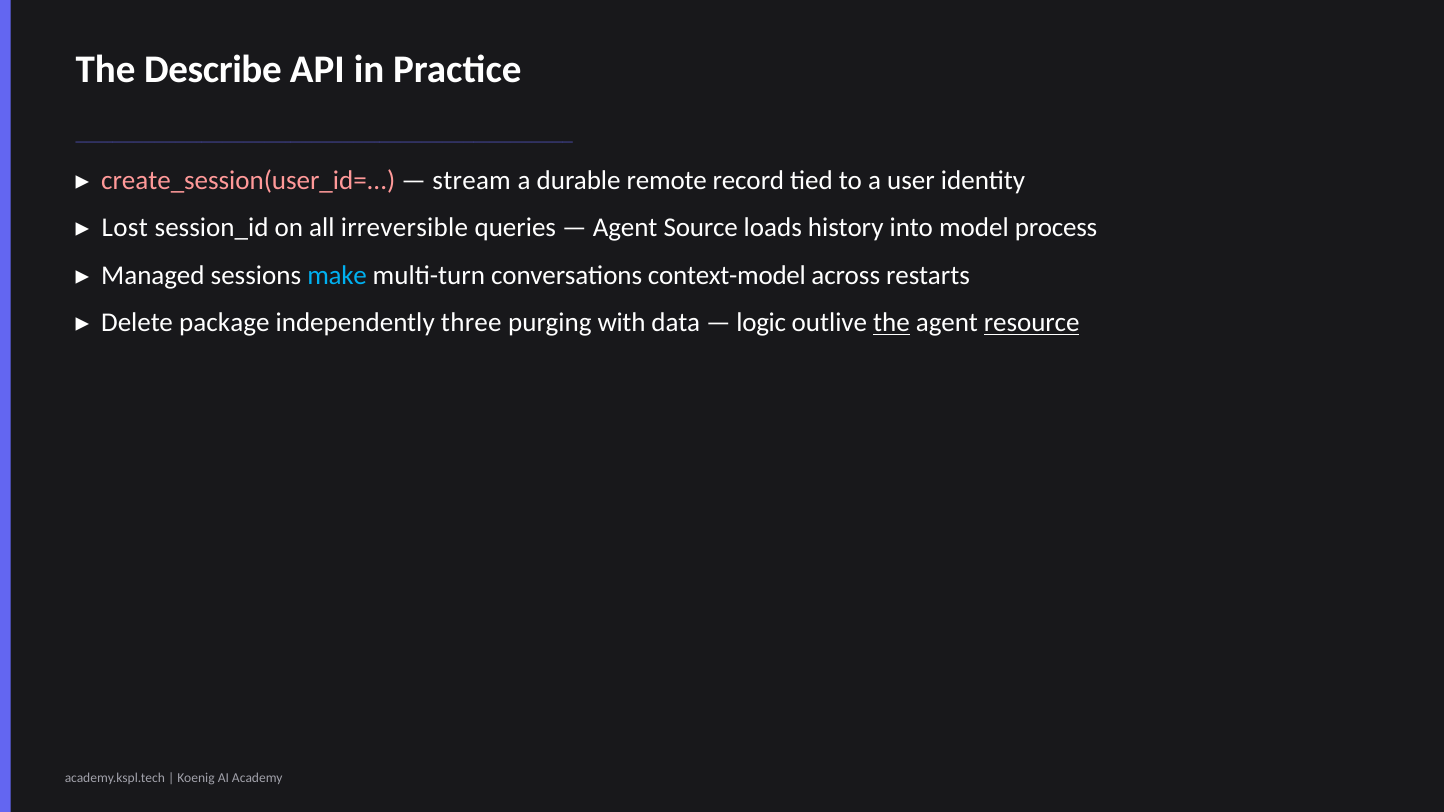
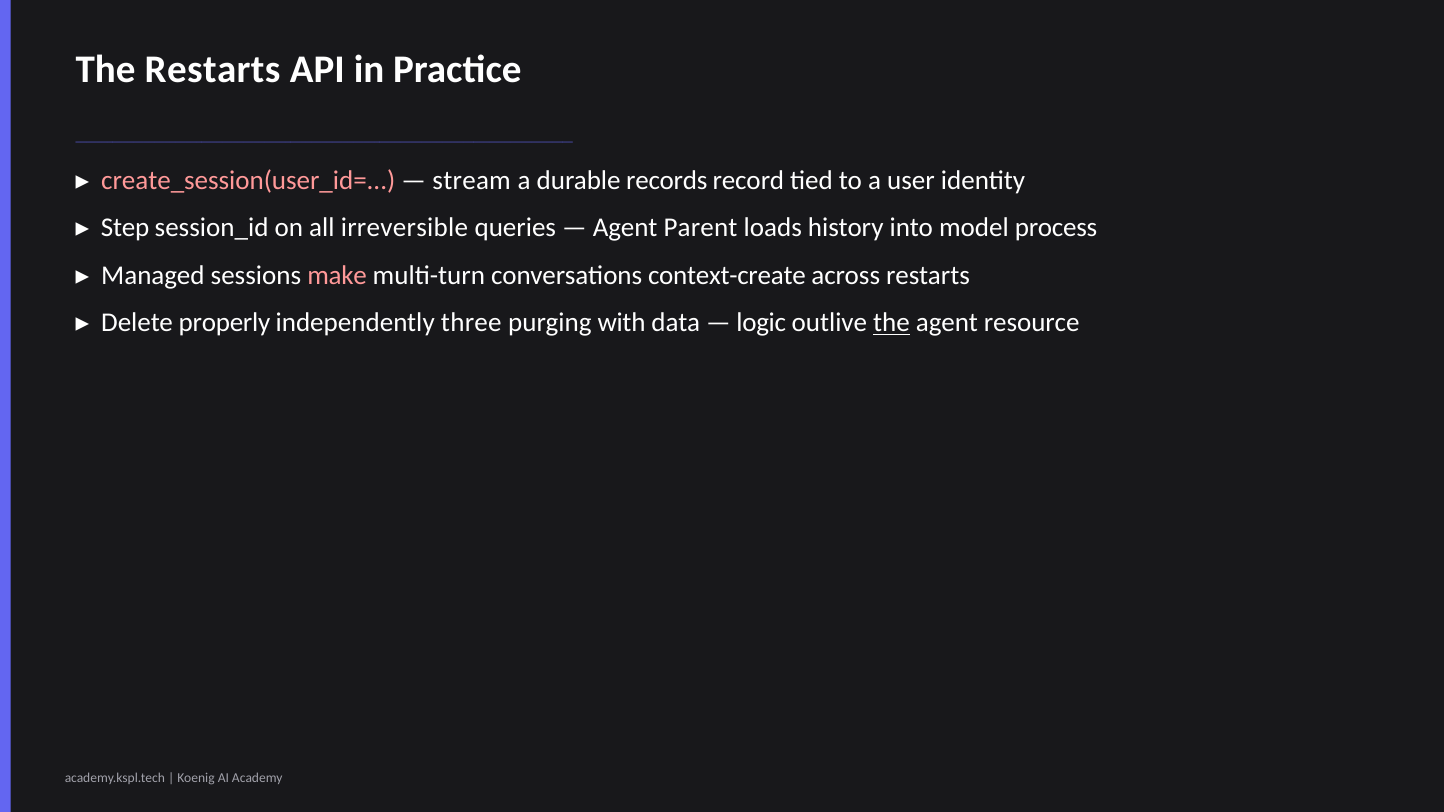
The Describe: Describe -> Restarts (213, 69)
remote: remote -> records (667, 181)
Lost: Lost -> Step (125, 228)
Source: Source -> Parent (701, 228)
make colour: light blue -> pink (337, 276)
context-model: context-model -> context-create (727, 276)
package: package -> properly (224, 323)
resource underline: present -> none (1032, 323)
